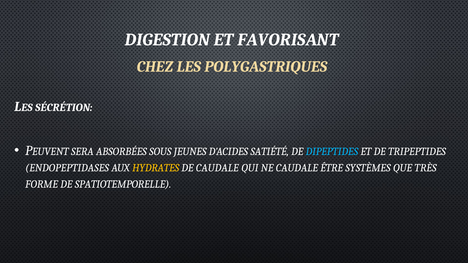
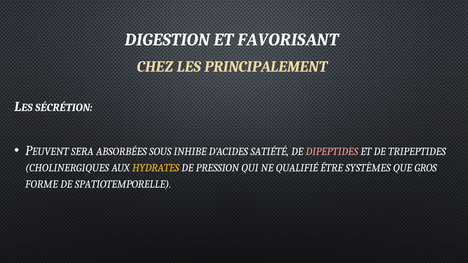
POLYGASTRIQUES: POLYGASTRIQUES -> PRINCIPALEMENT (266, 67)
JEUNES: JEUNES -> INHIBE (190, 152)
DIPEPTIDES colour: light blue -> pink (332, 152)
ENDOPEPTIDASES: ENDOPEPTIDASES -> CHOLINERGIQUES (67, 168)
DE CAUDALE: CAUDALE -> PRESSION (217, 168)
NE CAUDALE: CAUDALE -> QUALIFIÉ (297, 168)
TRÈS: TRÈS -> GROS (426, 168)
